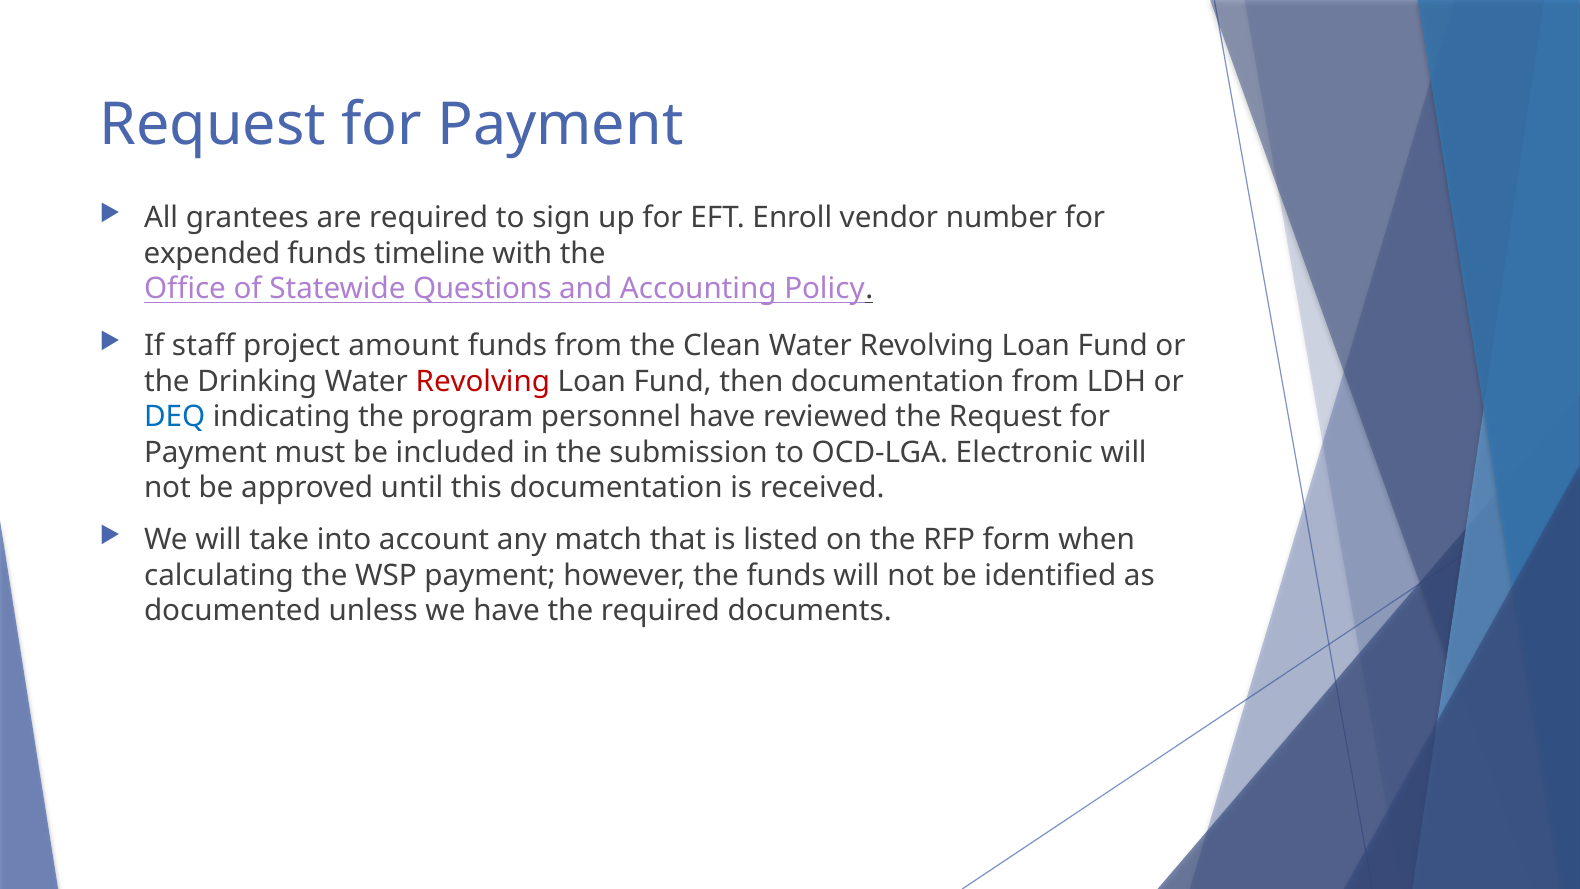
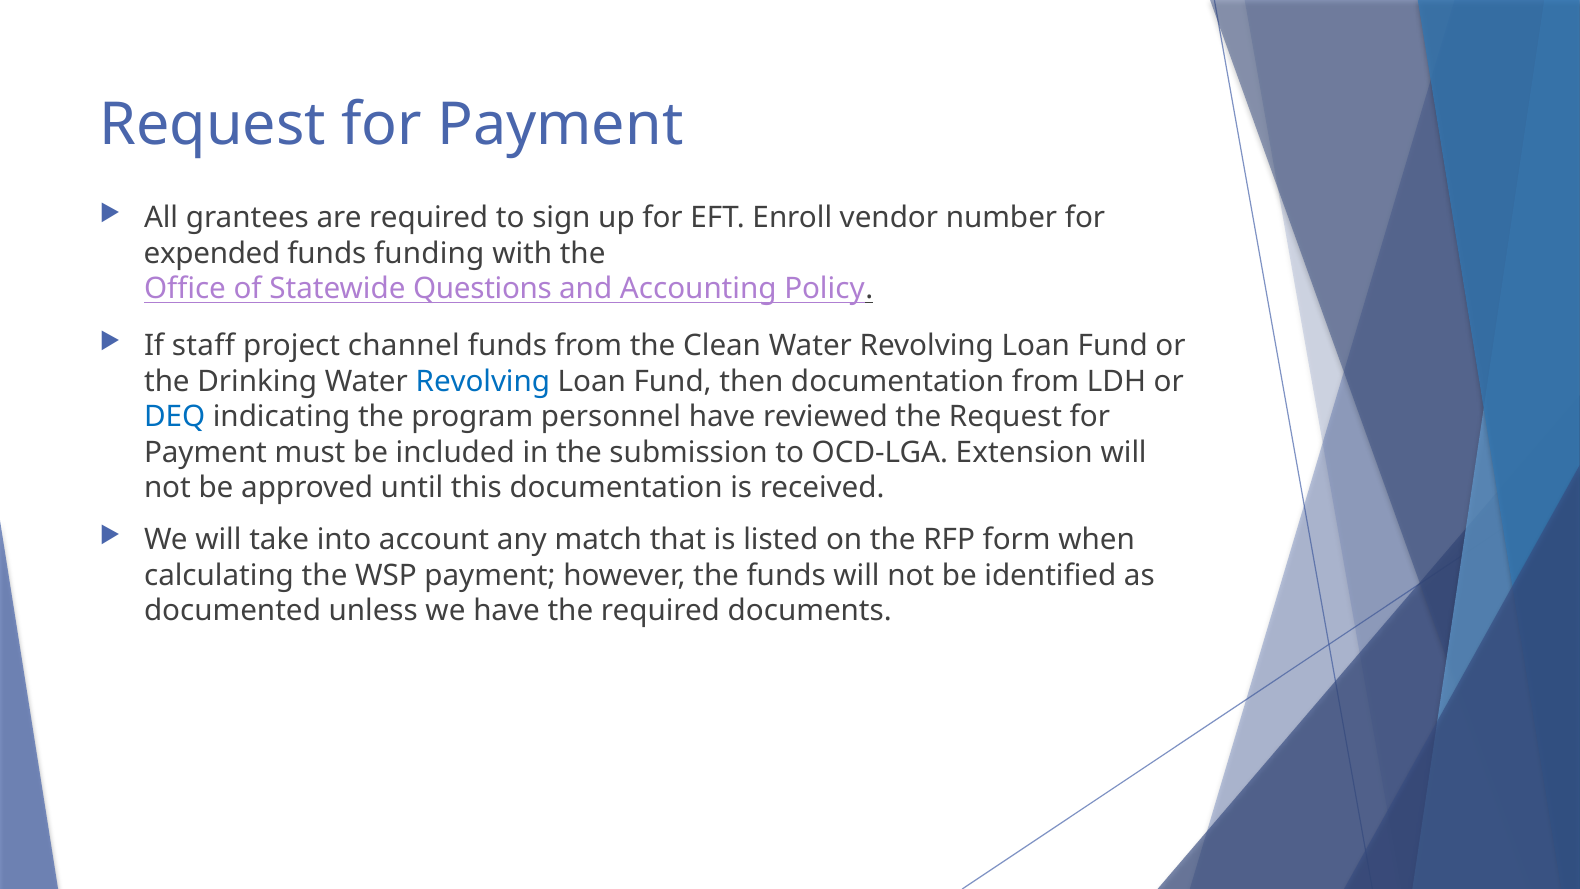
timeline: timeline -> funding (429, 253)
amount: amount -> channel (404, 346)
Revolving colour: red -> blue (483, 381)
Electronic: Electronic -> Extension (1024, 452)
